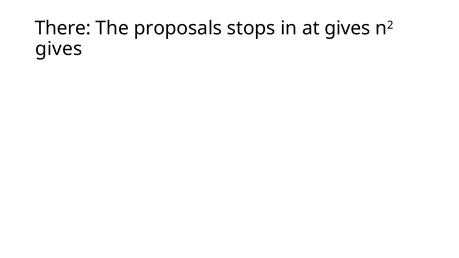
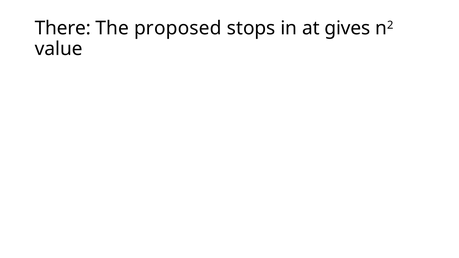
proposals: proposals -> proposed (178, 28)
gives: gives -> value (59, 49)
